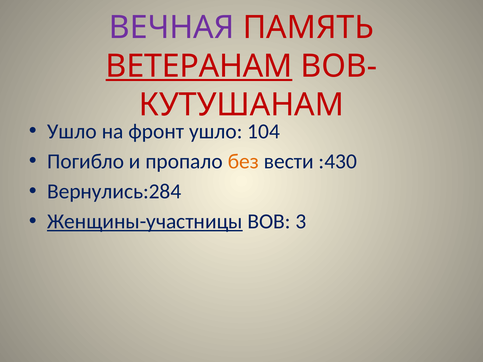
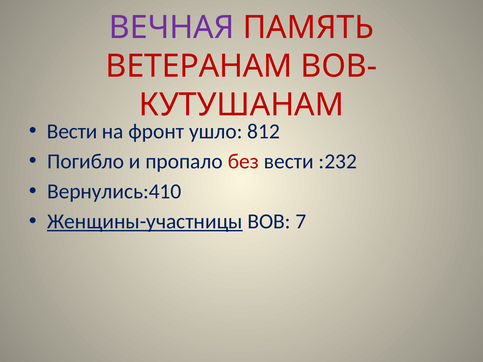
ВЕТЕРАНАМ underline: present -> none (199, 66)
Ушло: Ушло -> Вести (72, 131)
104: 104 -> 812 (264, 131)
без colour: orange -> red (243, 161)
:430: :430 -> :232 (338, 161)
Вернулись:284: Вернулись:284 -> Вернулись:410 (114, 192)
3: 3 -> 7 (301, 222)
